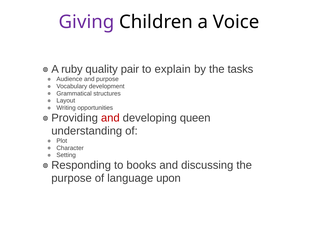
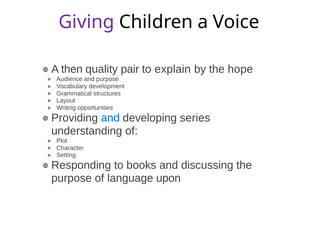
ruby: ruby -> then (72, 69)
tasks: tasks -> hope (240, 69)
and colour: red -> blue (110, 118)
queen: queen -> series (195, 118)
